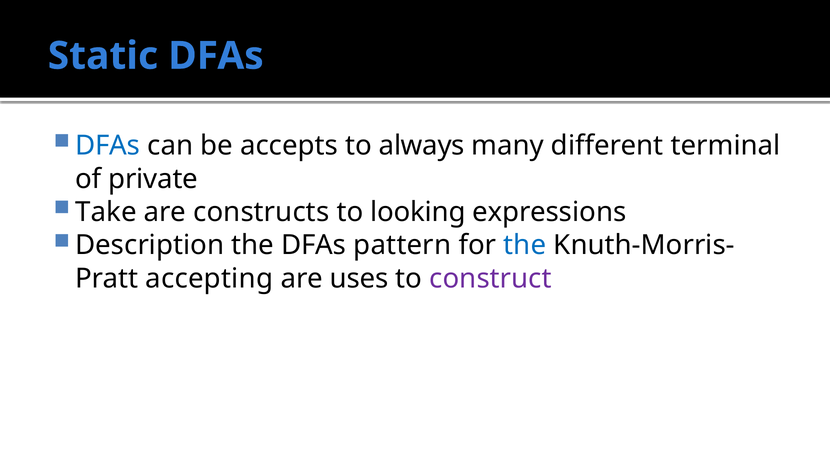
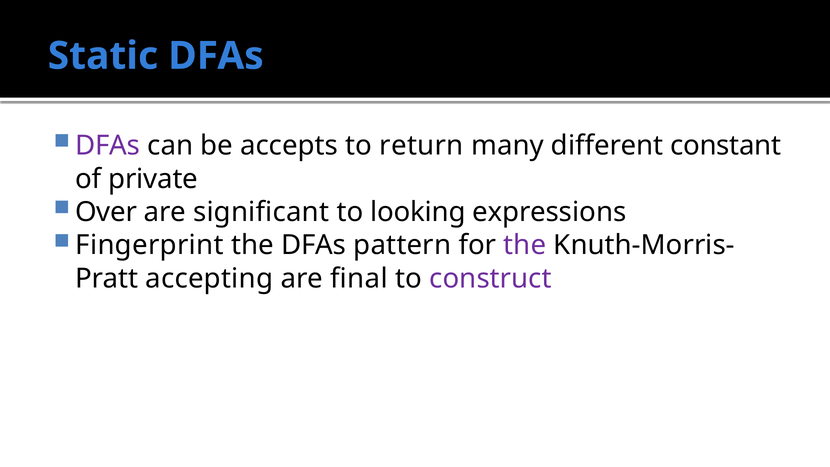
DFAs colour: blue -> purple (108, 146)
always: always -> return (421, 146)
terminal: terminal -> constant (726, 146)
Take: Take -> Over (106, 212)
constructs: constructs -> significant (261, 212)
Description: Description -> Fingerprint (150, 245)
the colour: blue -> purple (525, 245)
uses: uses -> final (359, 278)
